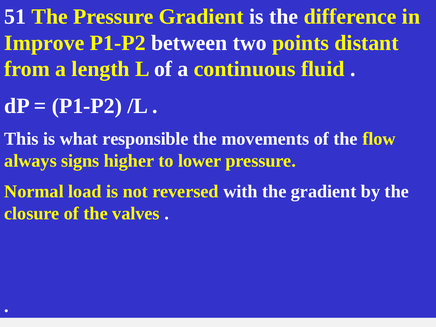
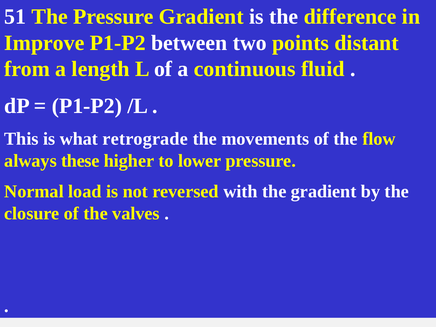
responsible: responsible -> retrograde (145, 139)
signs: signs -> these (80, 161)
